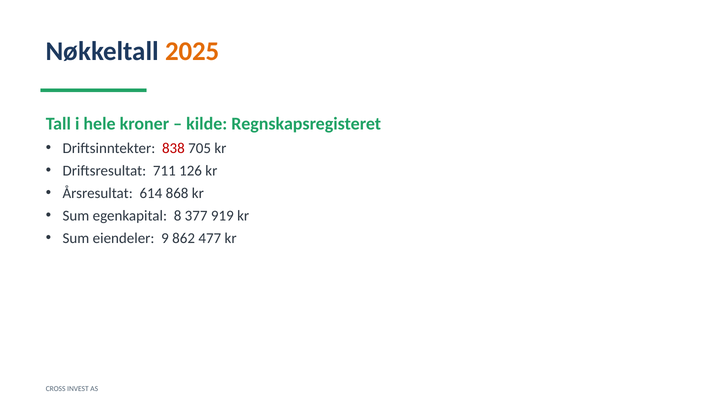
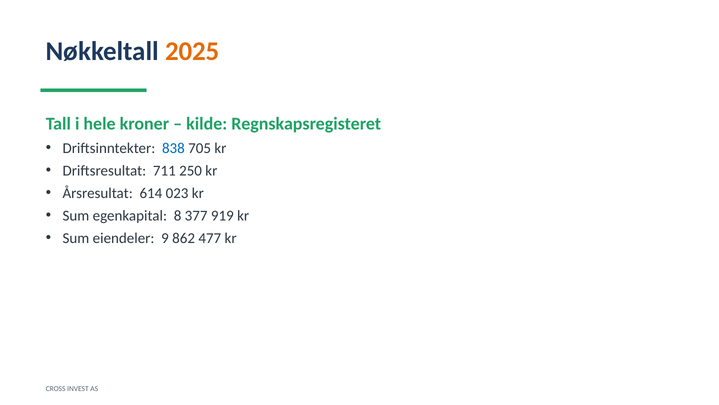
838 colour: red -> blue (173, 148)
126: 126 -> 250 (191, 170)
868: 868 -> 023 (177, 193)
